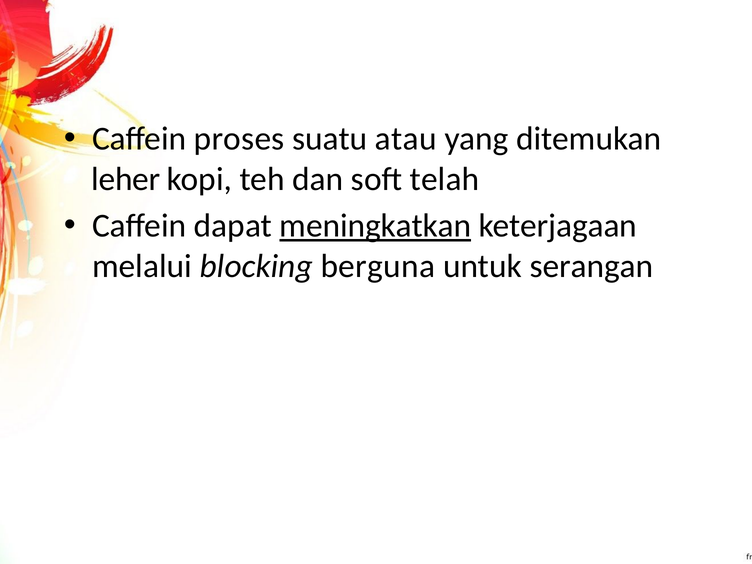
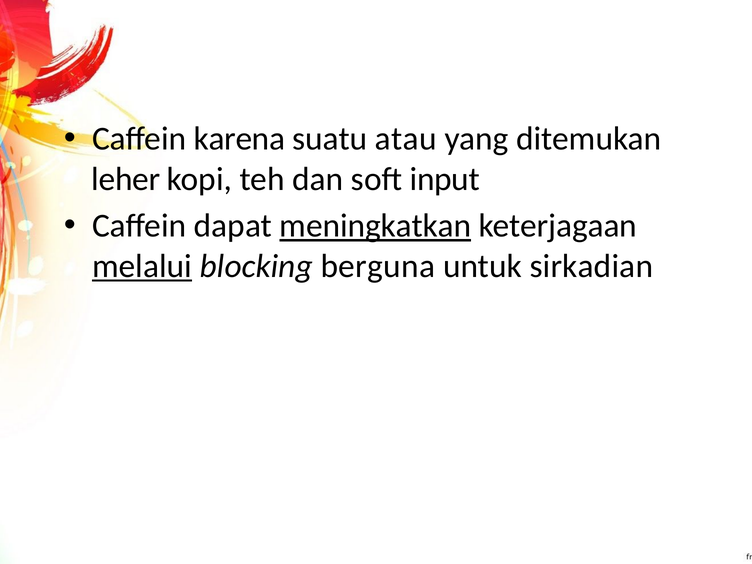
proses: proses -> karena (239, 139)
telah: telah -> input (445, 179)
melalui underline: none -> present (142, 266)
serangan: serangan -> sirkadian (591, 266)
